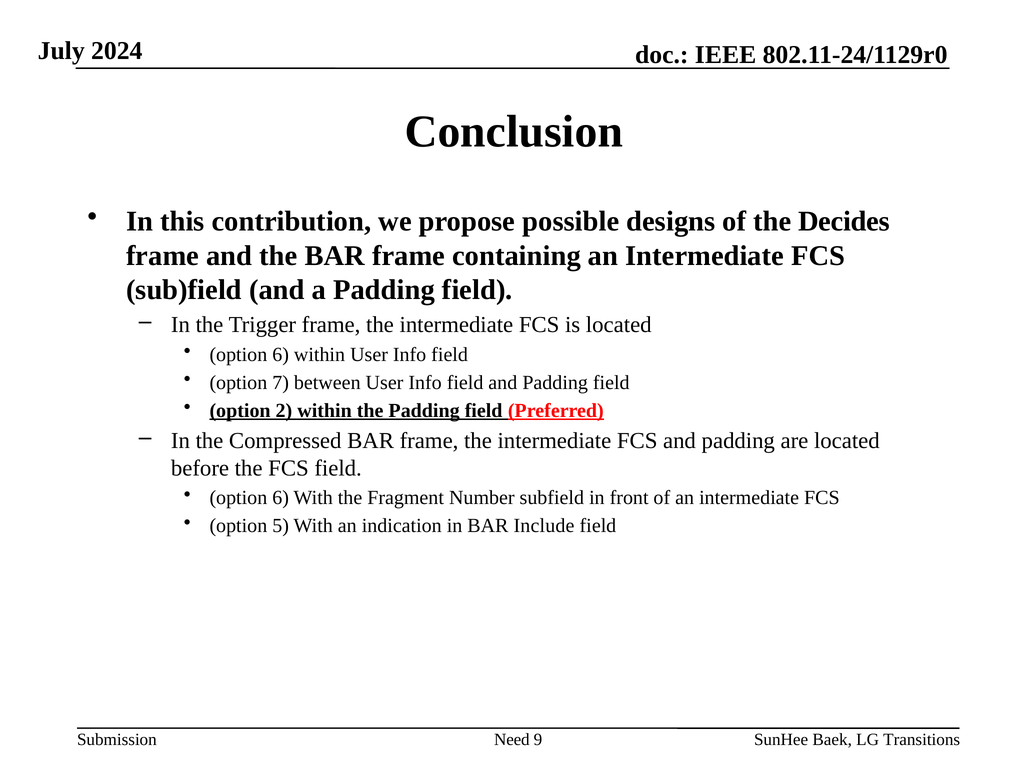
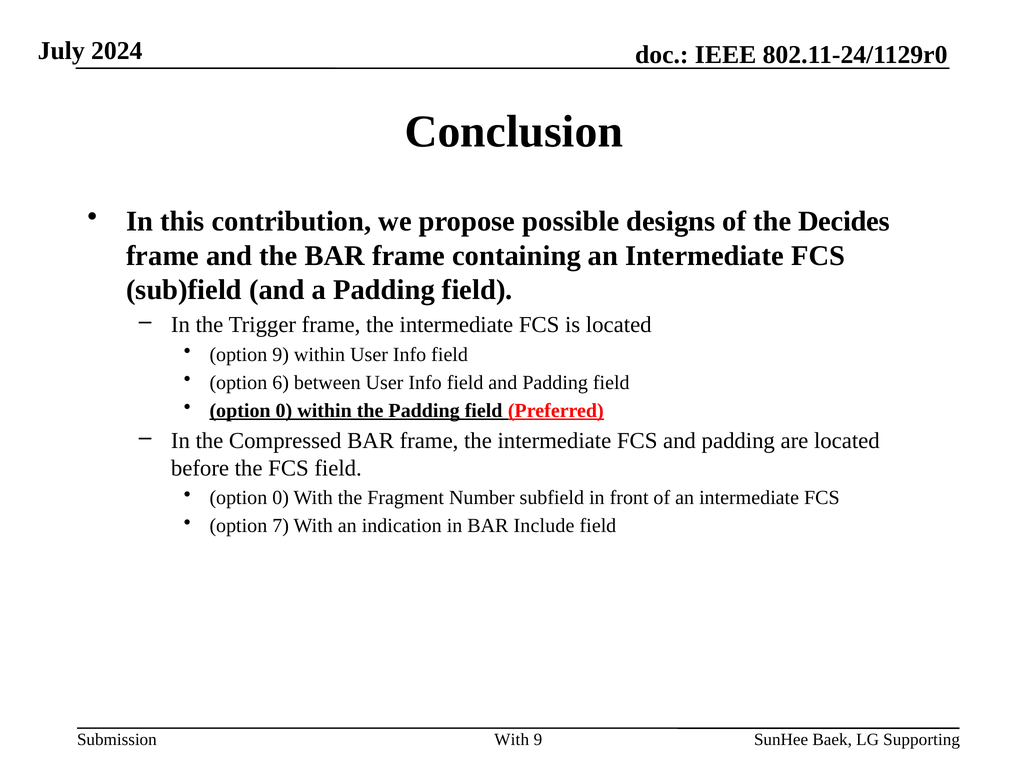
6: 6 -> 9 (281, 354)
7: 7 -> 6 (281, 382)
2: 2 -> 0 (284, 410)
6: 6 -> 0 (281, 498)
5: 5 -> 7 (281, 526)
Need: Need -> With (512, 739)
Transitions: Transitions -> Supporting (922, 739)
